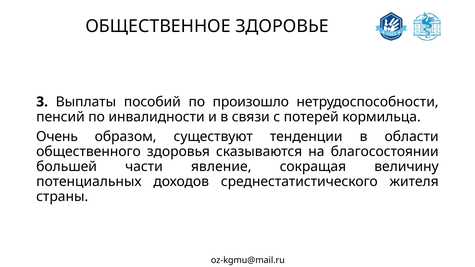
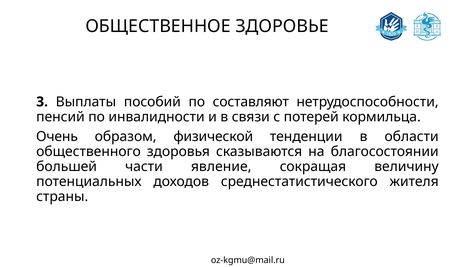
произошло: произошло -> составляют (251, 102)
существуют: существуют -> физической (213, 137)
